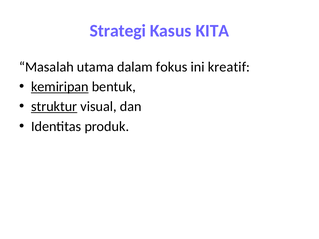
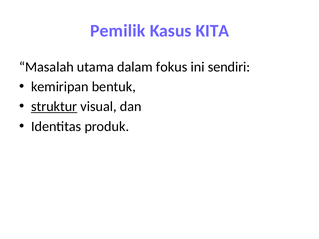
Strategi: Strategi -> Pemilik (118, 31)
kreatif: kreatif -> sendiri (229, 67)
kemiripan underline: present -> none (60, 87)
